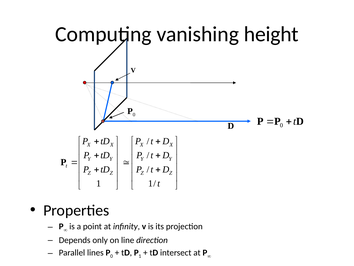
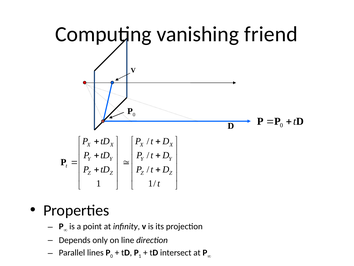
height: height -> friend (271, 34)
